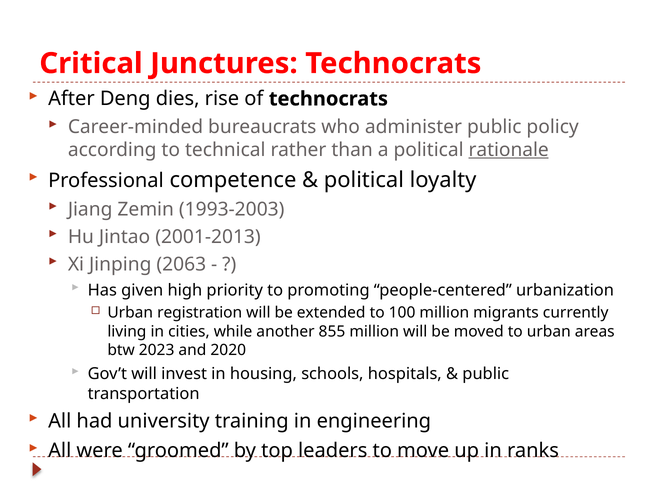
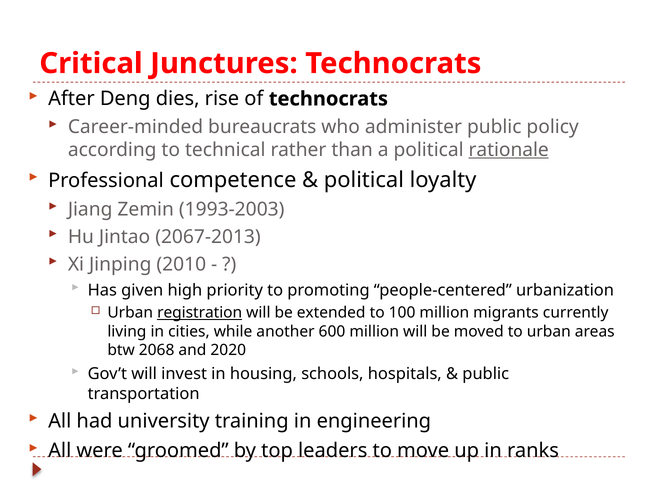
2001-2013: 2001-2013 -> 2067-2013 (208, 237)
2063: 2063 -> 2010 (181, 265)
registration underline: none -> present (200, 313)
855: 855 -> 600 (332, 332)
2023: 2023 -> 2068 (157, 350)
